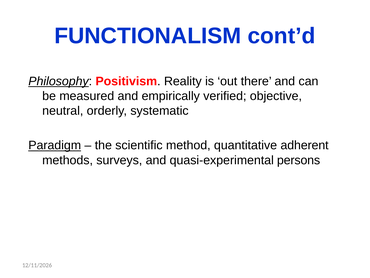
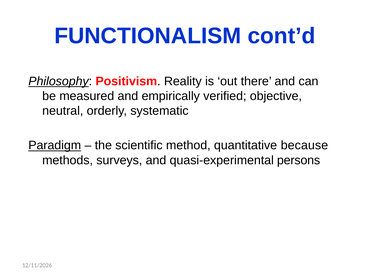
adherent: adherent -> because (304, 145)
